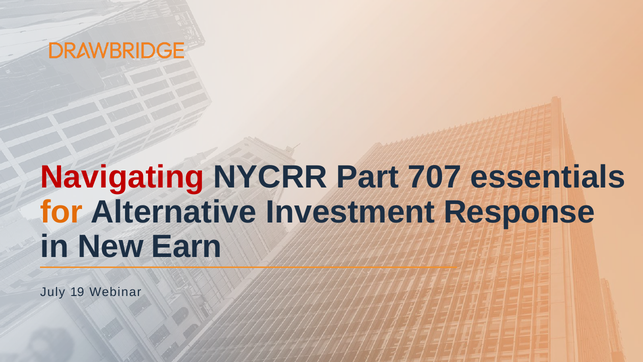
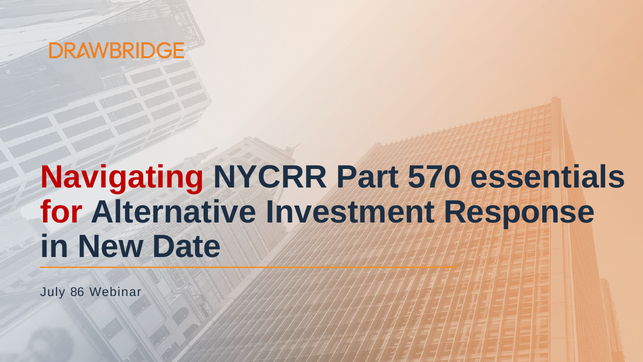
707: 707 -> 570 (435, 177)
for colour: orange -> red (62, 212)
Earn: Earn -> Date (187, 247)
19: 19 -> 86 (77, 292)
